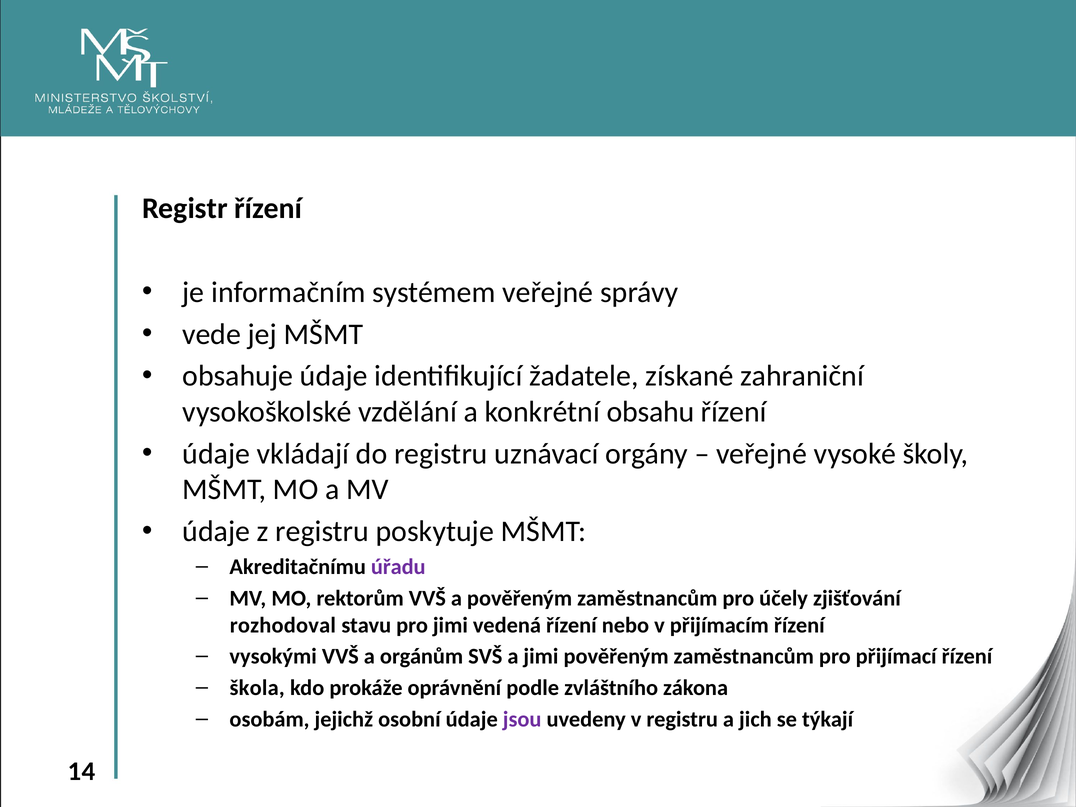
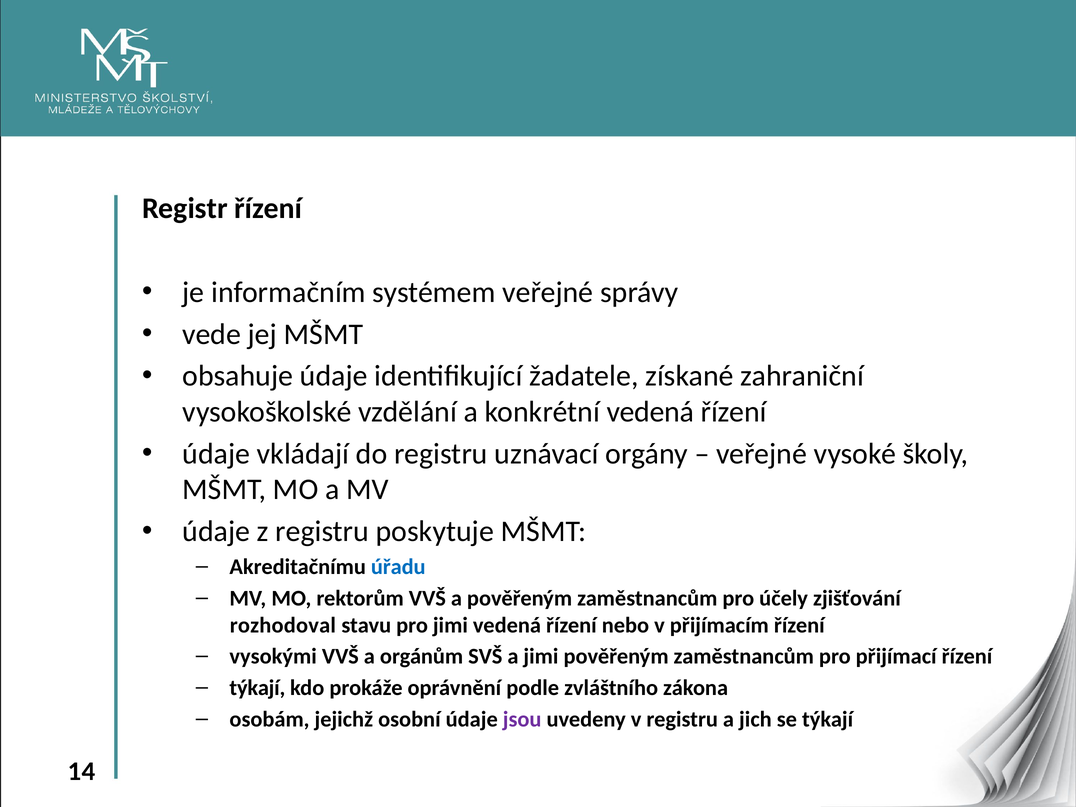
konkrétní obsahu: obsahu -> vedená (650, 412)
úřadu colour: purple -> blue (398, 567)
škola: škola -> týkají (257, 688)
